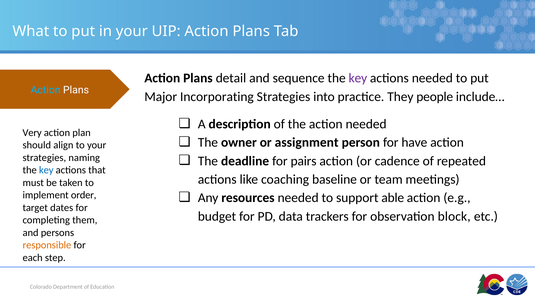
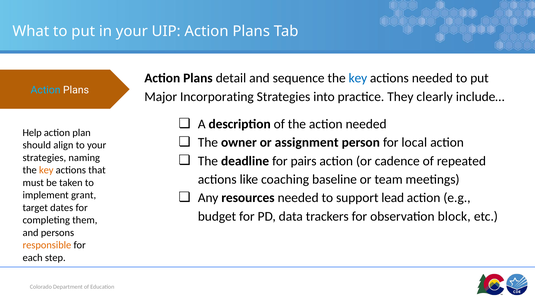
key colour: purple -> blue (358, 78)
people: people -> clearly (435, 97)
Very: Very -> Help (32, 133)
have: have -> local (414, 143)
key colour: blue -> orange (46, 170)
order: order -> grant (84, 195)
able: able -> lead (393, 198)
